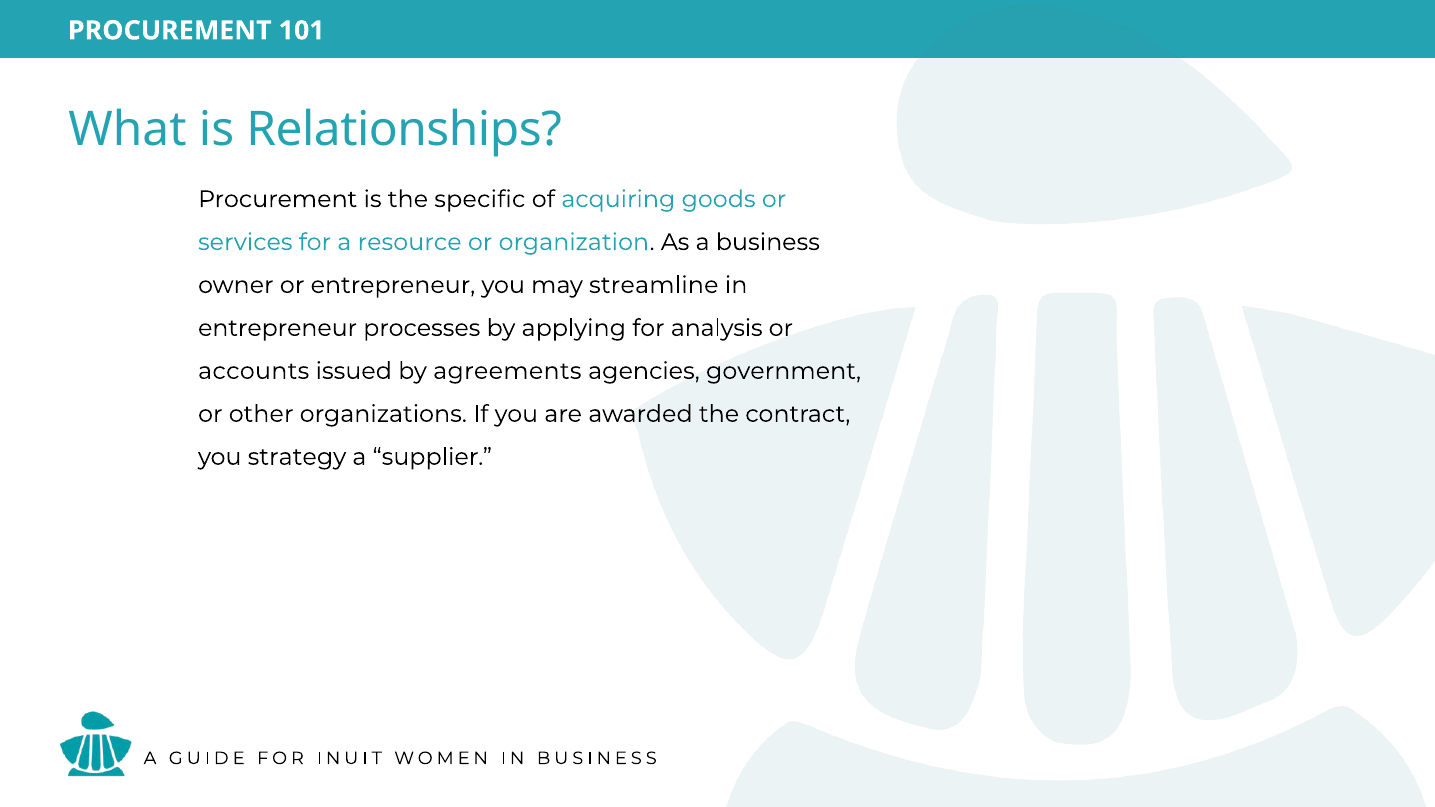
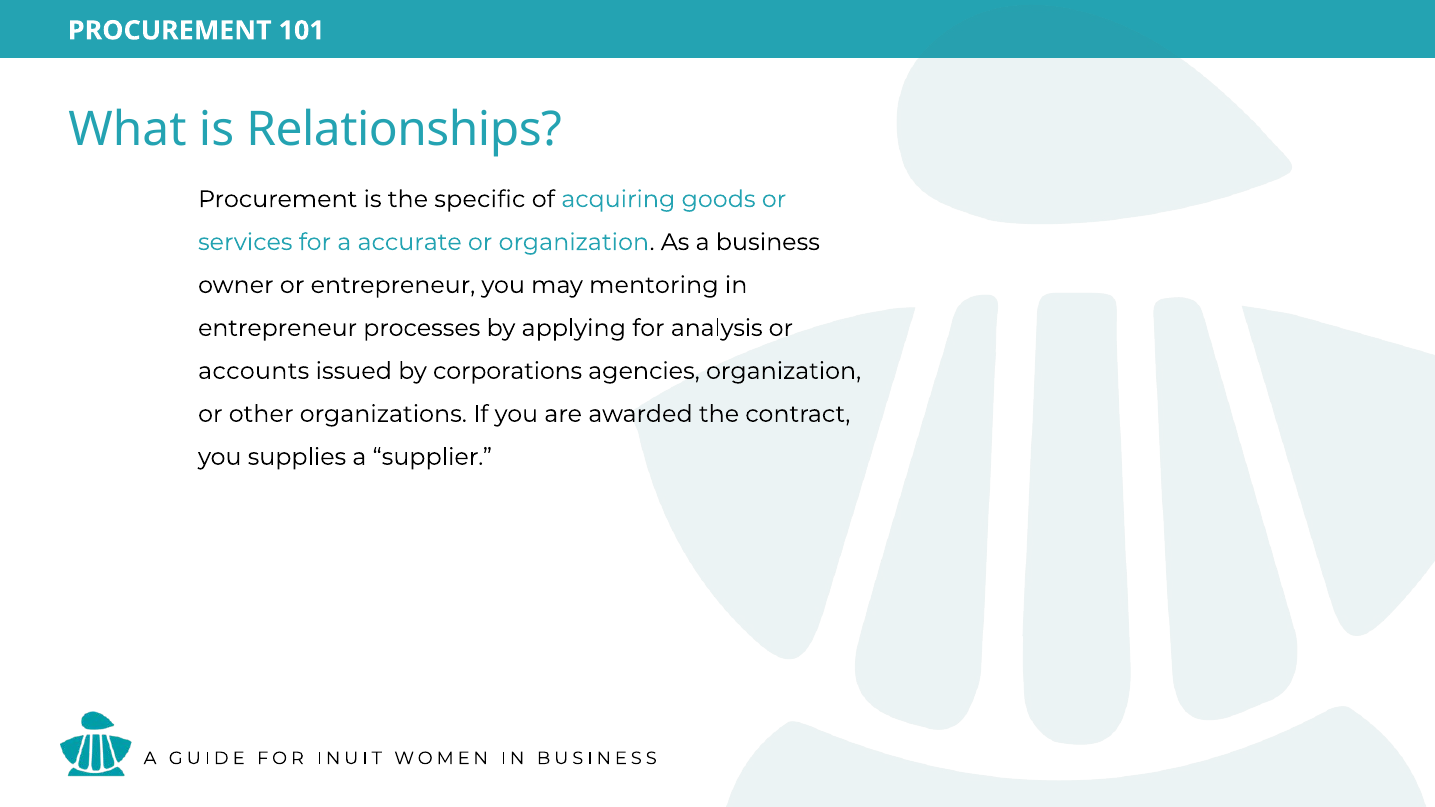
resource: resource -> accurate (410, 242)
streamline: streamline -> mentoring (654, 285)
agreements: agreements -> corporations (508, 371)
agencies government: government -> organization (784, 371)
strategy: strategy -> supplies (297, 457)
